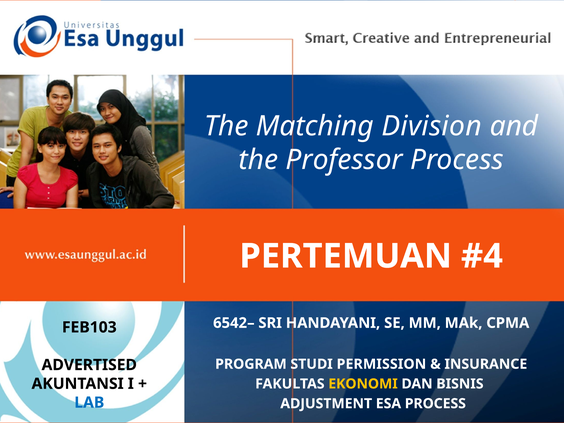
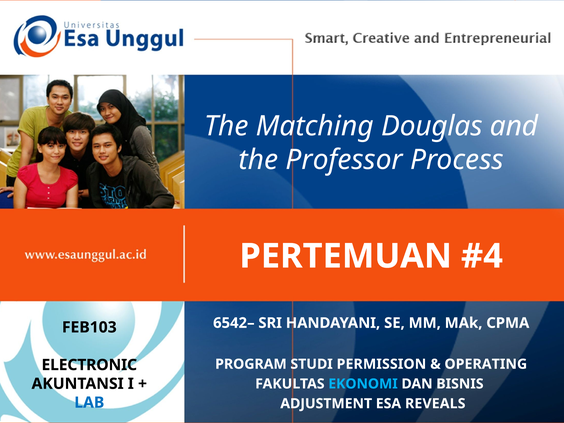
Division: Division -> Douglas (432, 126)
INSURANCE: INSURANCE -> OPERATING (486, 364)
ADVERTISED: ADVERTISED -> ELECTRONIC (89, 365)
EKONOMI colour: yellow -> light blue (363, 384)
ESA PROCESS: PROCESS -> REVEALS (435, 404)
